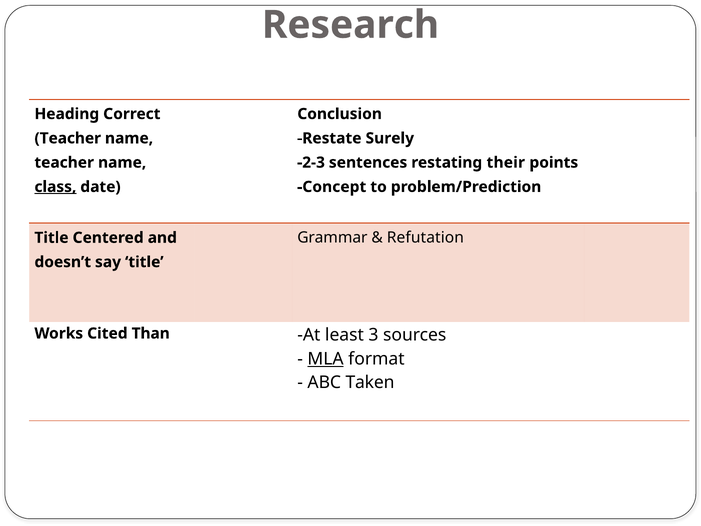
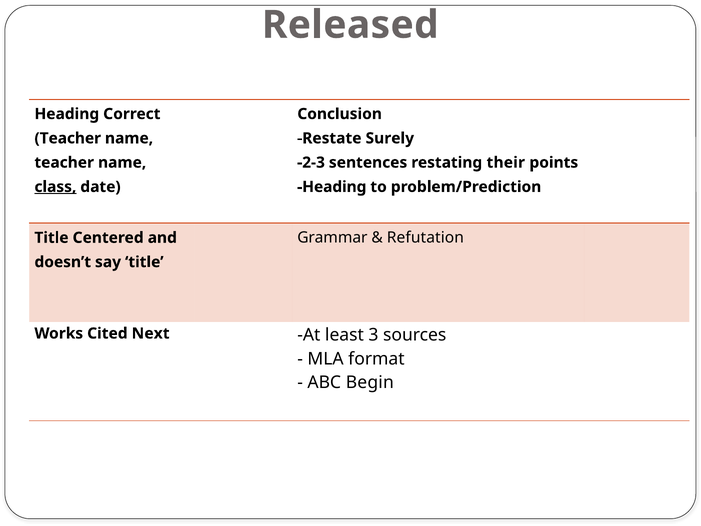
Research: Research -> Released (350, 25)
Concept: Concept -> Heading (332, 187)
Than: Than -> Next (151, 333)
MLA underline: present -> none (326, 359)
Taken: Taken -> Begin (370, 382)
